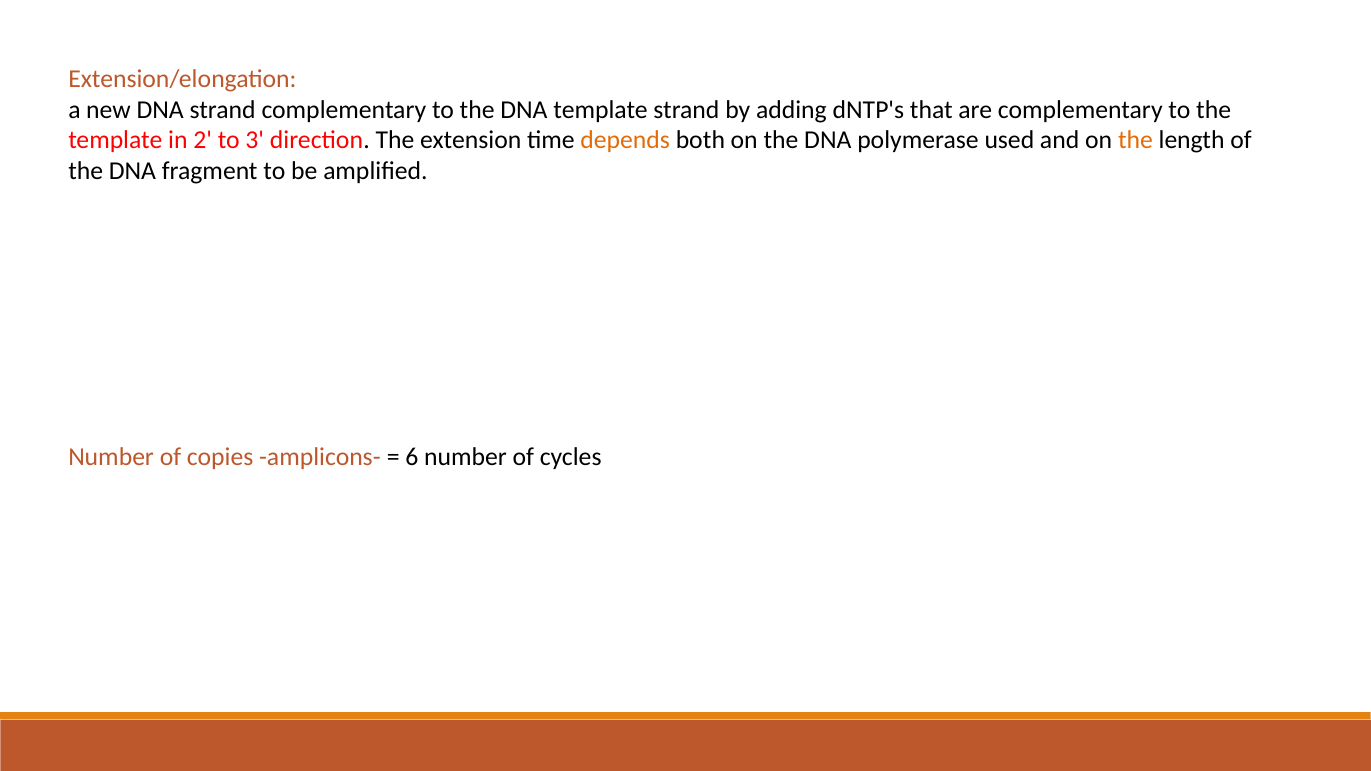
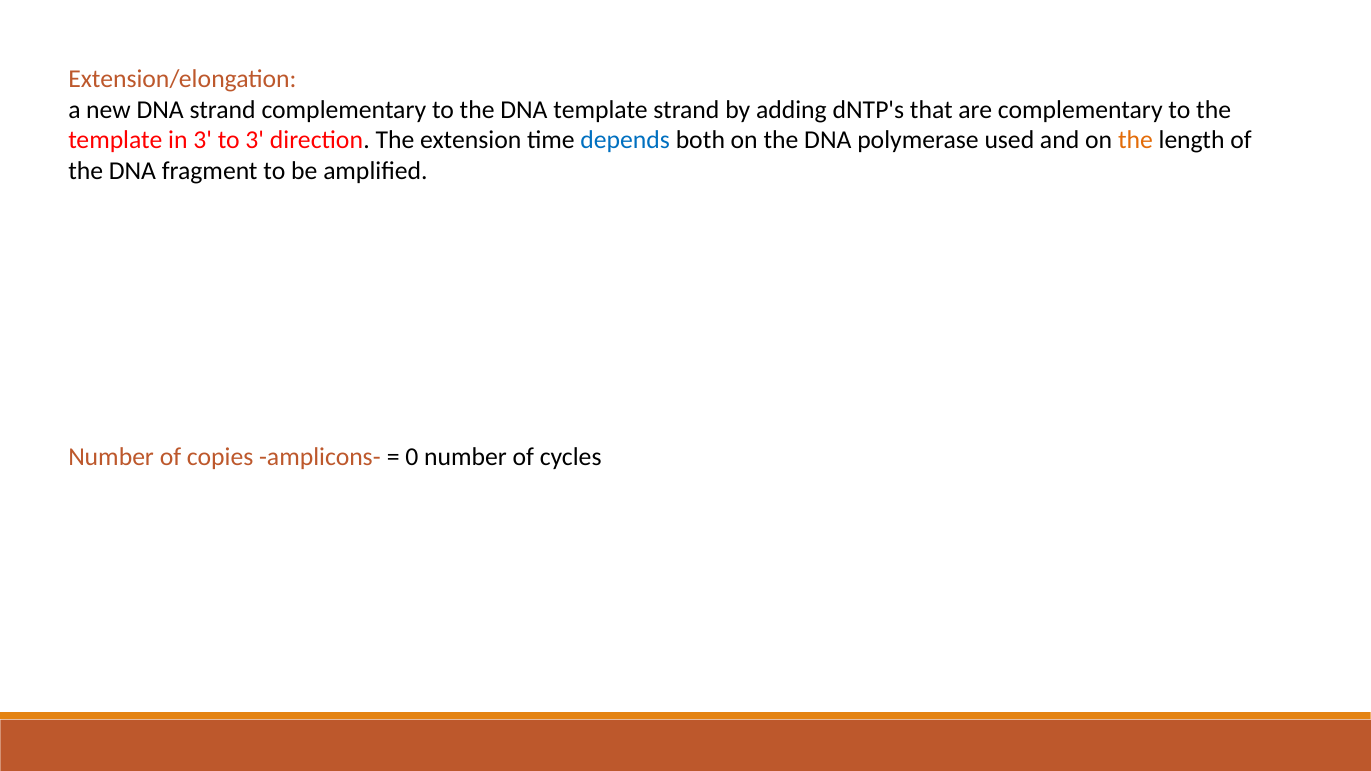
in 2: 2 -> 3 (203, 141)
depends colour: orange -> blue (625, 141)
6: 6 -> 0 (412, 457)
